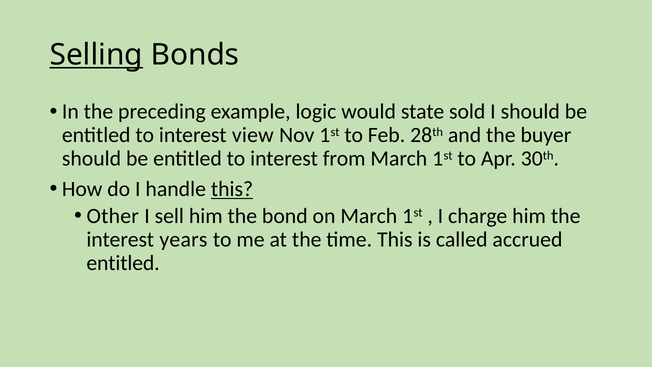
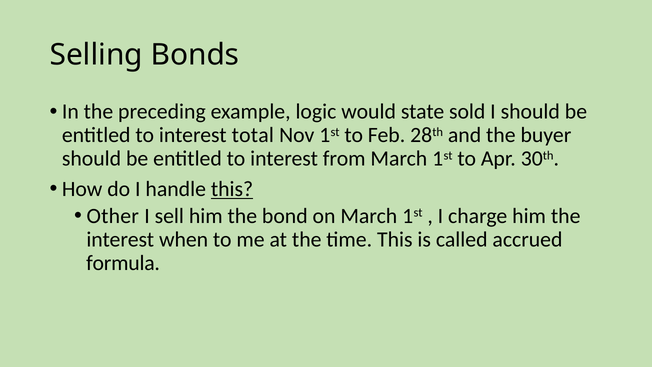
Selling underline: present -> none (96, 55)
view: view -> total (253, 135)
years: years -> when (184, 239)
entitled: entitled -> formula (123, 263)
